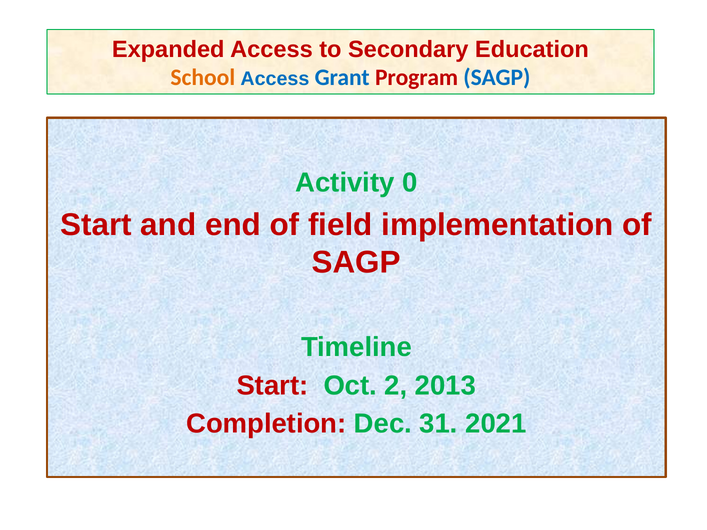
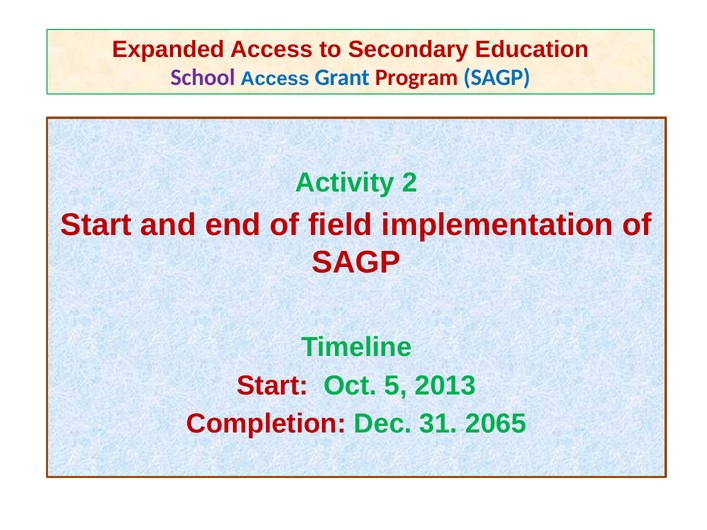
School colour: orange -> purple (203, 78)
0: 0 -> 2 (410, 183)
2: 2 -> 5 (396, 386)
2021: 2021 -> 2065 (496, 424)
